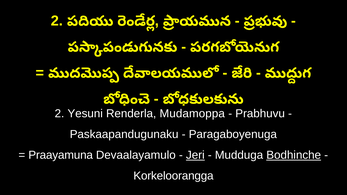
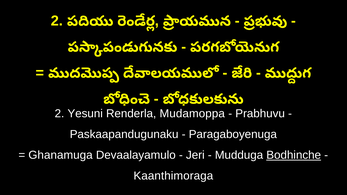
Praayamuna: Praayamuna -> Ghanamuga (61, 155)
Jeri underline: present -> none (195, 155)
Korkeloorangga: Korkeloorangga -> Kaanthimoraga (173, 176)
